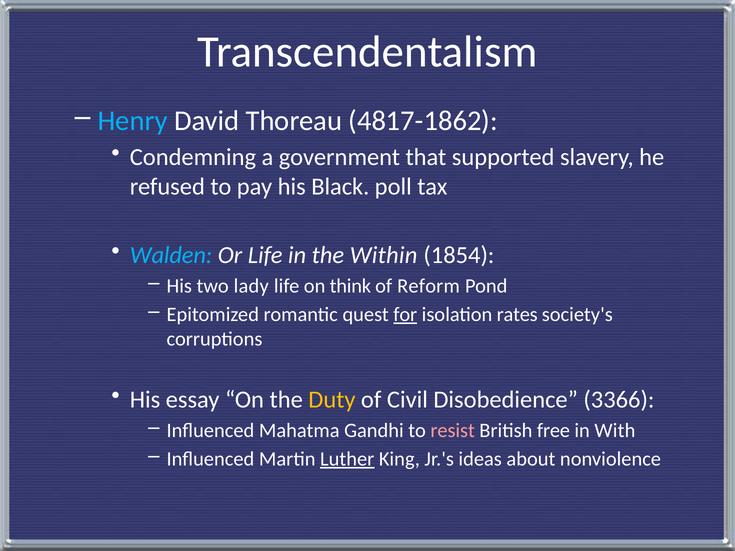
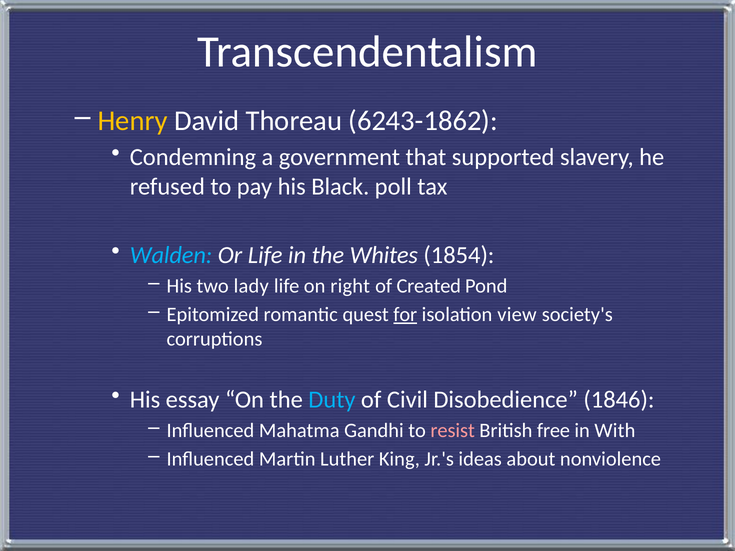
Henry colour: light blue -> yellow (133, 121)
4817-1862: 4817-1862 -> 6243-1862 (423, 121)
Within: Within -> Whites (384, 255)
think: think -> right (350, 286)
Reform: Reform -> Created (429, 286)
rates: rates -> view (517, 315)
Duty colour: yellow -> light blue (332, 400)
3366: 3366 -> 1846 (619, 400)
Luther underline: present -> none (347, 459)
